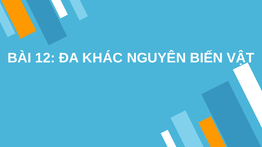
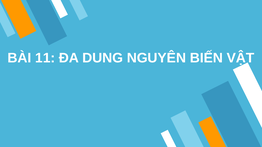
12: 12 -> 11 (45, 58)
KHÁC: KHÁC -> DUNG (103, 58)
